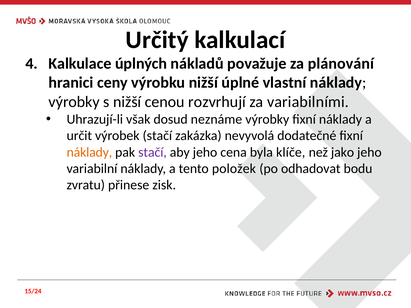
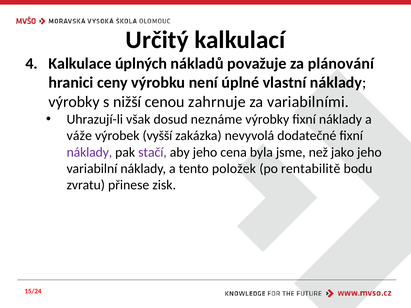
výrobku nižší: nižší -> není (203, 83)
rozvrhují: rozvrhují -> zahrnuje (217, 102)
určit: určit -> váže (79, 136)
výrobek stačí: stačí -> vyšší (157, 136)
náklady colour: orange -> purple (89, 152)
klíče: klíče -> jsme (291, 152)
odhadovat: odhadovat -> rentabilitě (311, 169)
